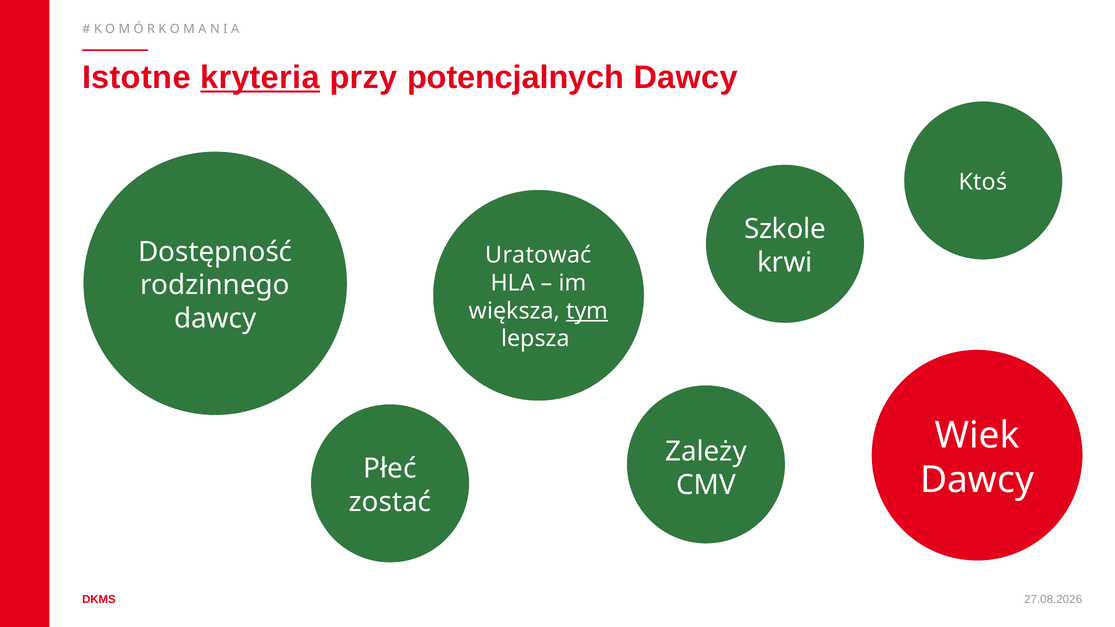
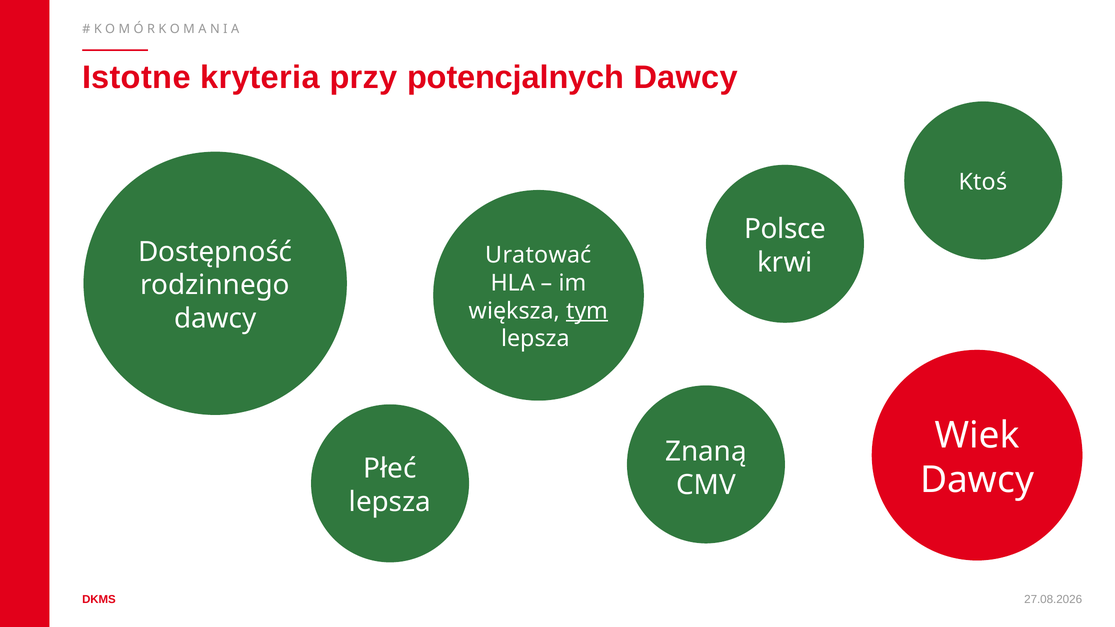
kryteria underline: present -> none (260, 78)
Szkole: Szkole -> Polsce (785, 229)
Zależy: Zależy -> Znaną (706, 452)
zostać: zostać -> lepsza (390, 502)
